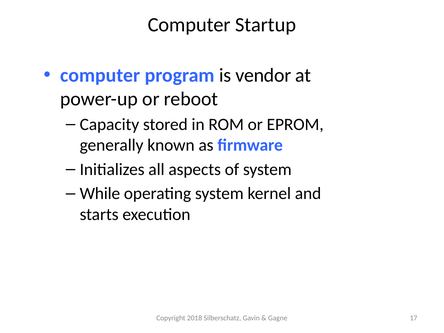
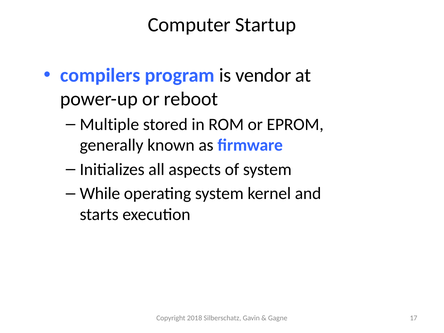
computer: computer -> compilers (100, 75)
Capacity: Capacity -> Multiple (109, 125)
